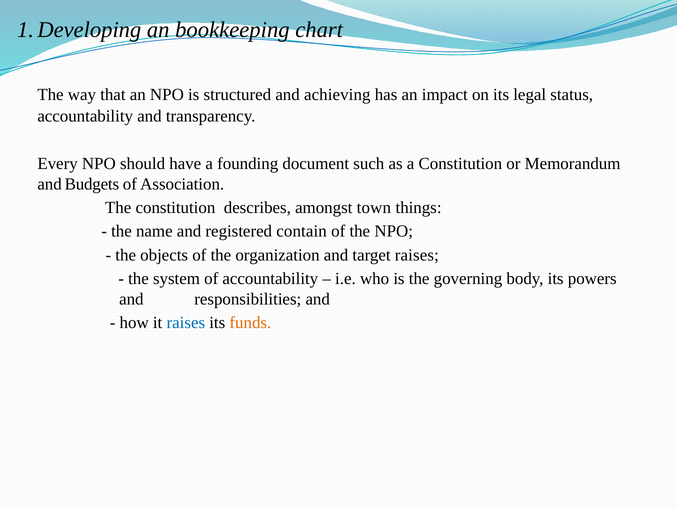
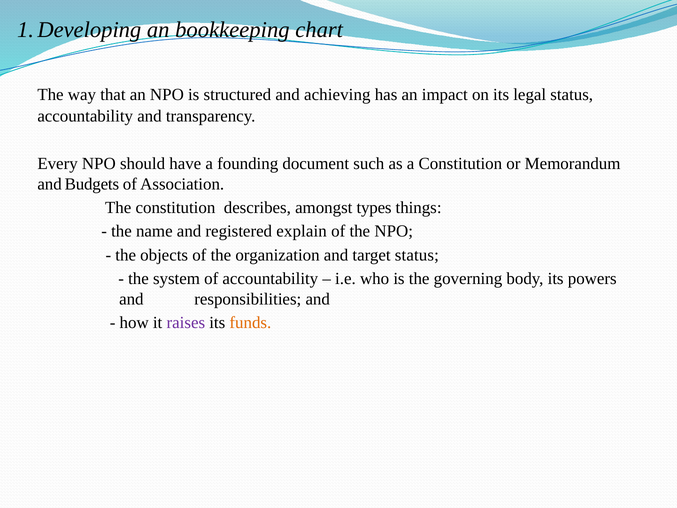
town: town -> types (374, 208)
contain: contain -> explain (302, 231)
target raises: raises -> status (417, 255)
raises colour: blue -> purple (186, 323)
